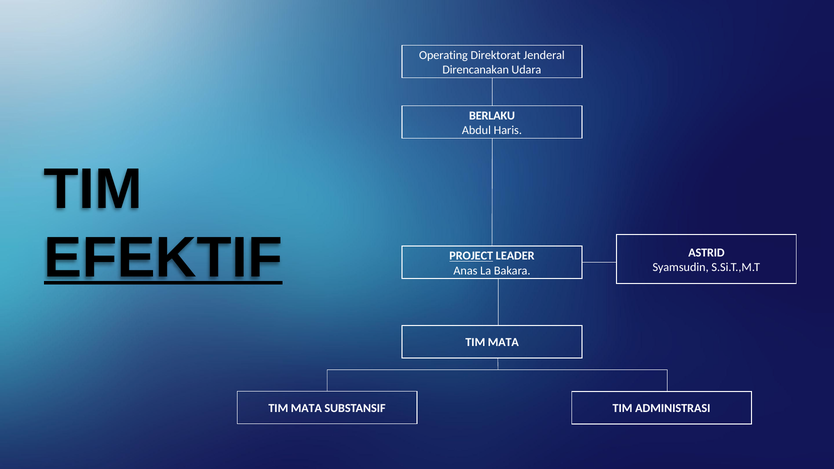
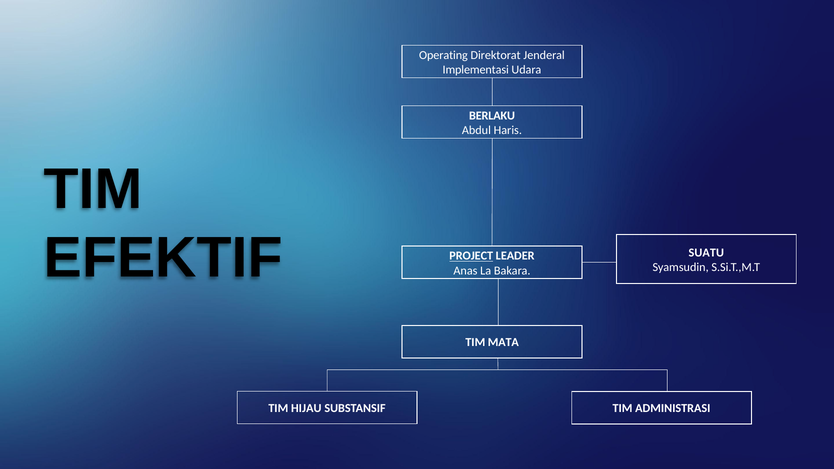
Direncanakan: Direncanakan -> Implementasi (476, 70)
EFEKTIF underline: present -> none (163, 258)
ASTRID: ASTRID -> SUATU (706, 253)
MATA: MATA -> HIJAU (306, 408)
